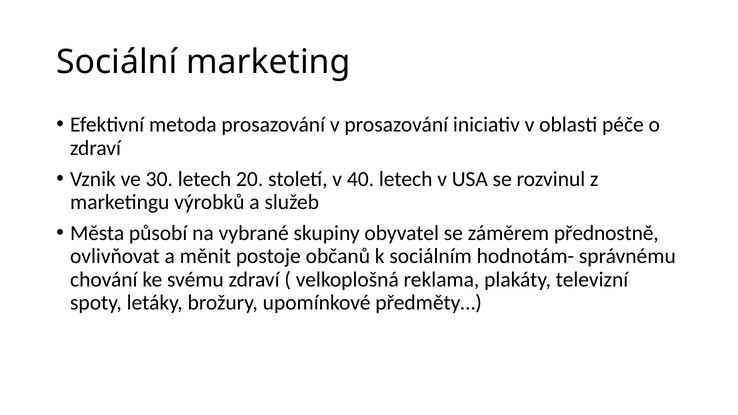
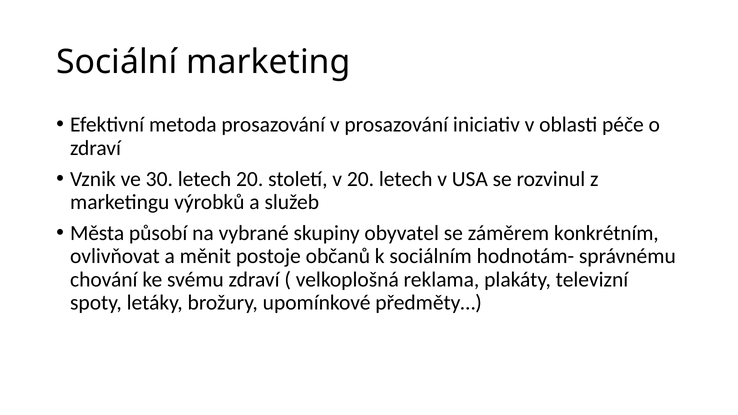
v 40: 40 -> 20 (361, 179)
přednostně: přednostně -> konkrétním (606, 233)
